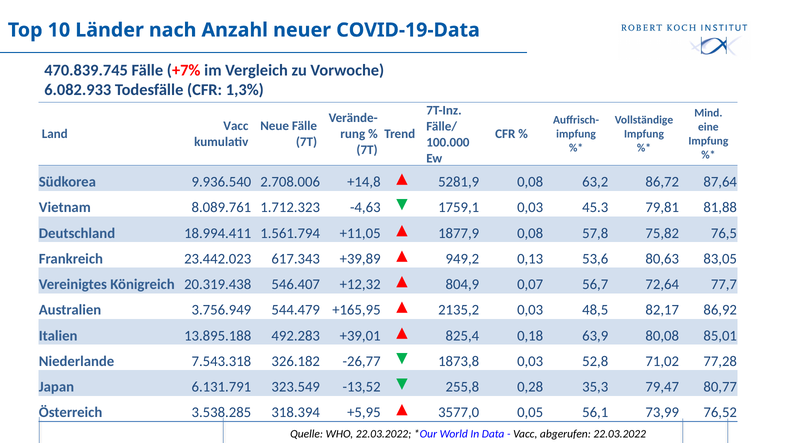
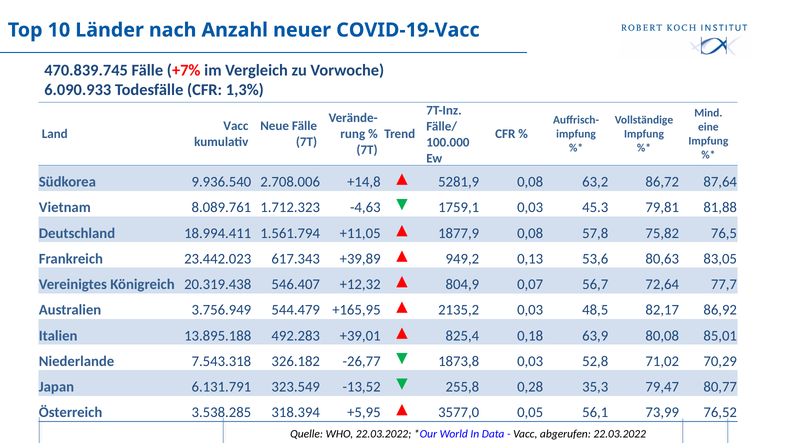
COVID-19-Data: COVID-19-Data -> COVID-19-Vacc (408, 30)
6.082.933: 6.082.933 -> 6.090.933 (78, 90)
77,28: 77,28 -> 70,29 (720, 361)
